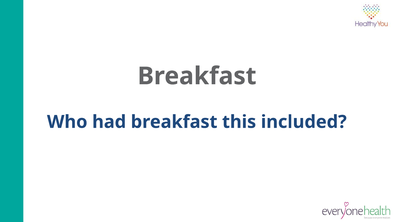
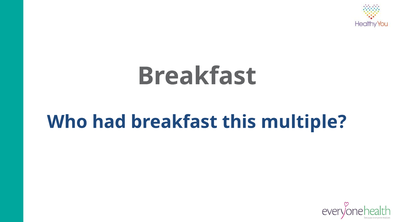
included: included -> multiple (304, 122)
